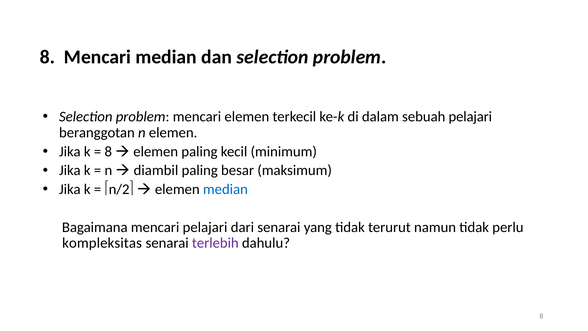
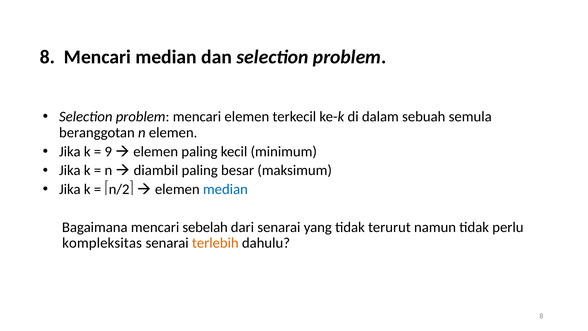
sebuah pelajari: pelajari -> semula (470, 117)
8: 8 -> 9 (108, 151)
mencari pelajari: pelajari -> sebelah (205, 227)
terlebih colour: purple -> orange (215, 243)
